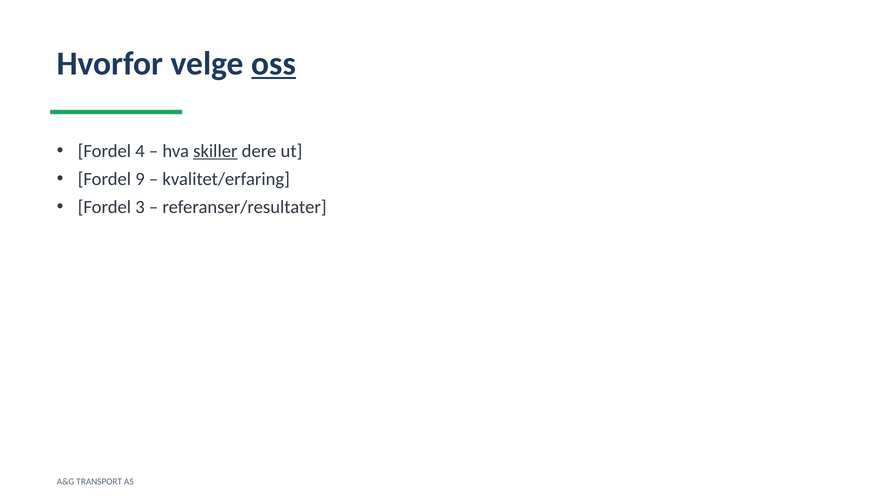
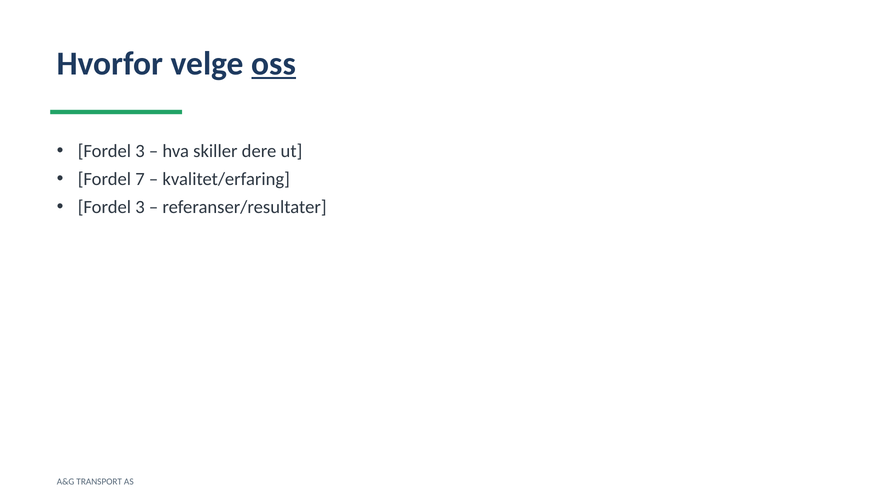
4: 4 -> 3 (140, 151)
skiller underline: present -> none (215, 151)
9: 9 -> 7 (140, 179)
